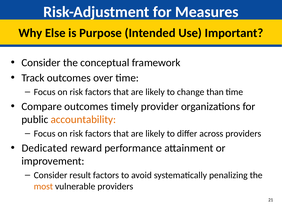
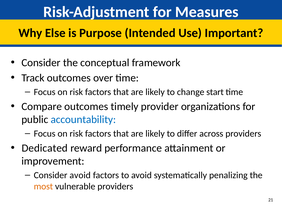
than: than -> start (215, 92)
accountability colour: orange -> blue (83, 120)
Consider result: result -> avoid (80, 176)
